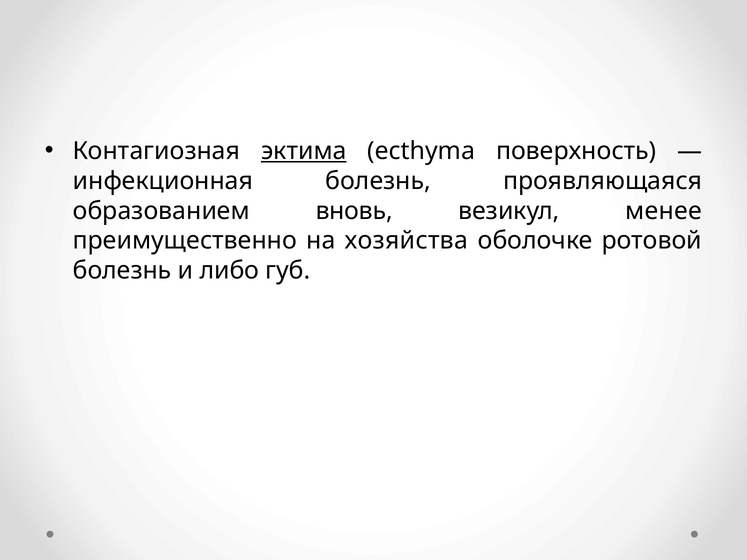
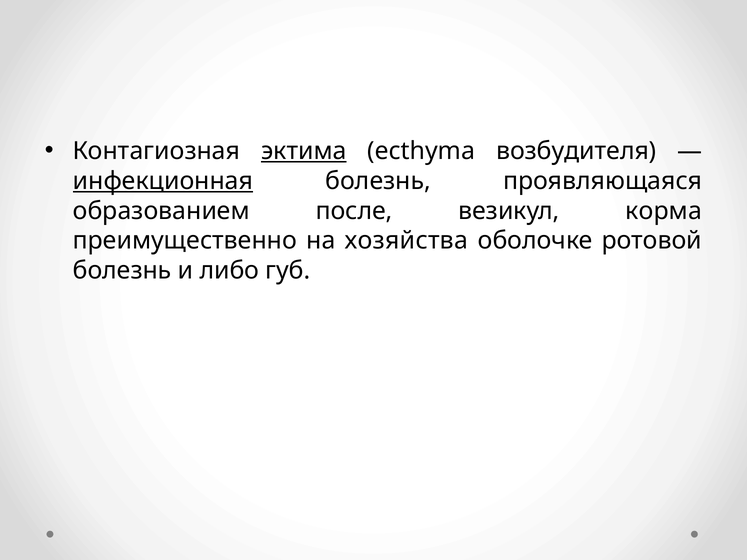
поверхность: поверхность -> возбудителя (576, 151)
инфекционная underline: none -> present (163, 181)
вновь: вновь -> после (354, 211)
менее: менее -> корма (664, 211)
